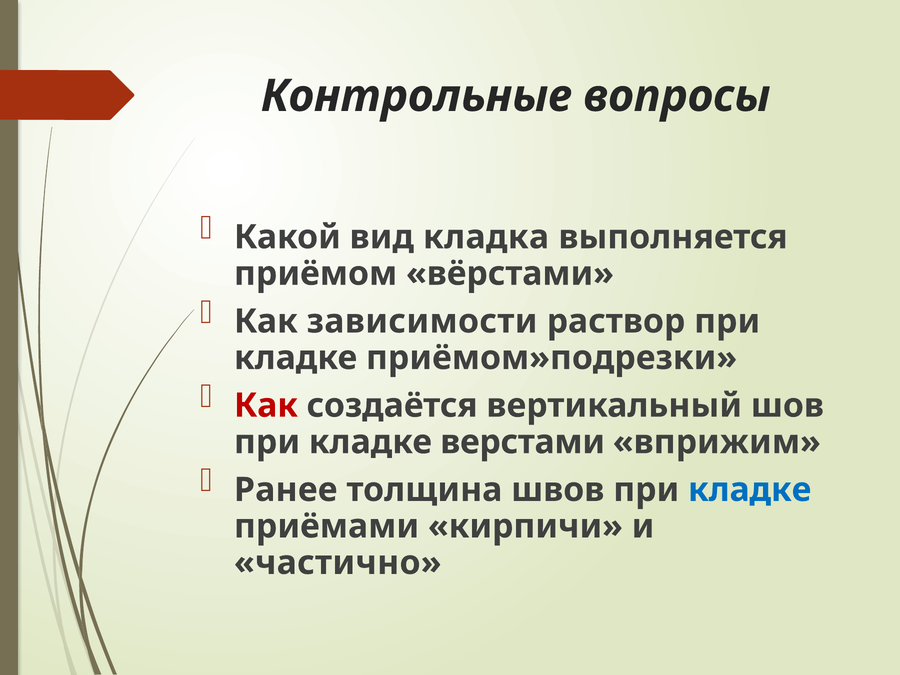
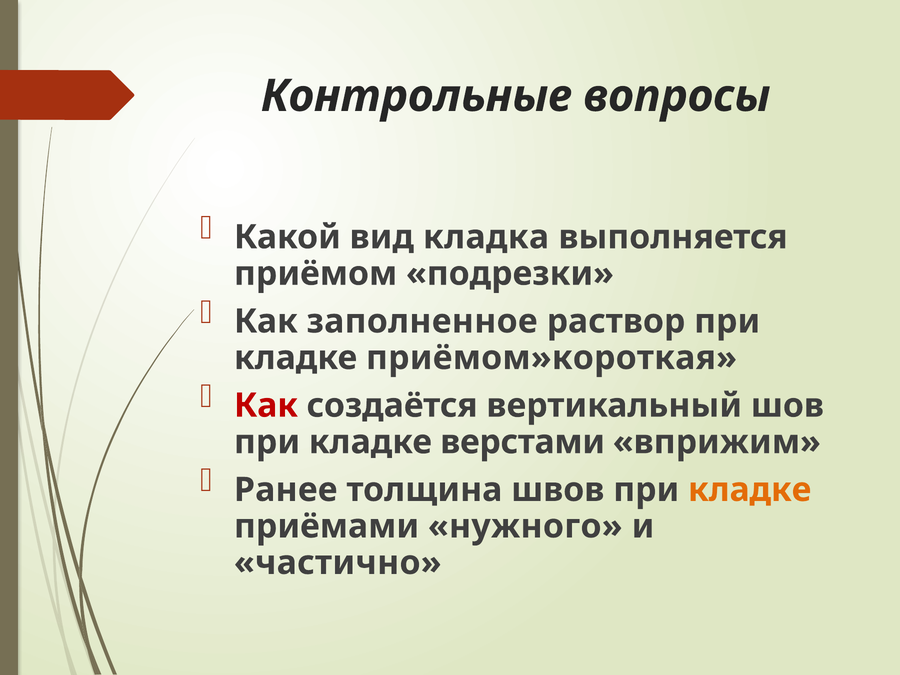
вёрстами: вёрстами -> подрезки (510, 274)
зависимости: зависимости -> заполненное (422, 321)
приёмом»подрезки: приёмом»подрезки -> приёмом»короткая (551, 358)
кладке colour: blue -> orange (750, 490)
кирпичи: кирпичи -> нужного (525, 526)
